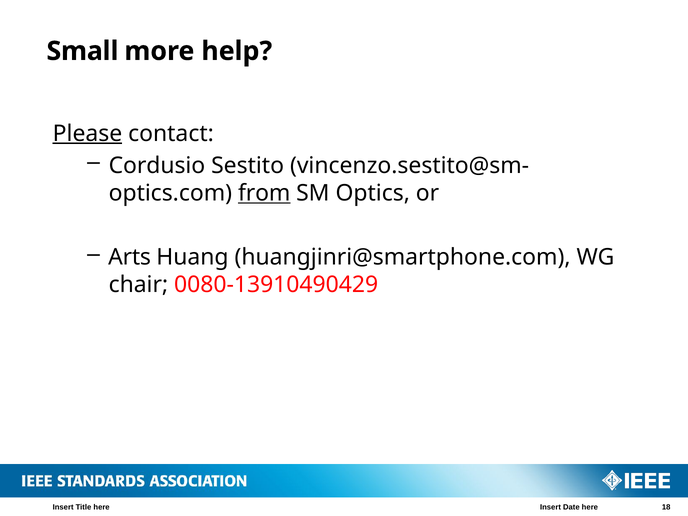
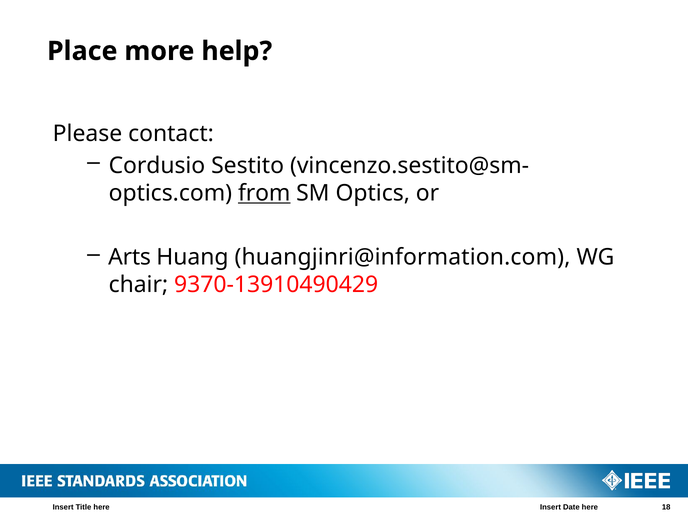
Small: Small -> Place (82, 51)
Please underline: present -> none (87, 133)
huangjinri@smartphone.com: huangjinri@smartphone.com -> huangjinri@information.com (402, 257)
0080-13910490429: 0080-13910490429 -> 9370-13910490429 (276, 285)
